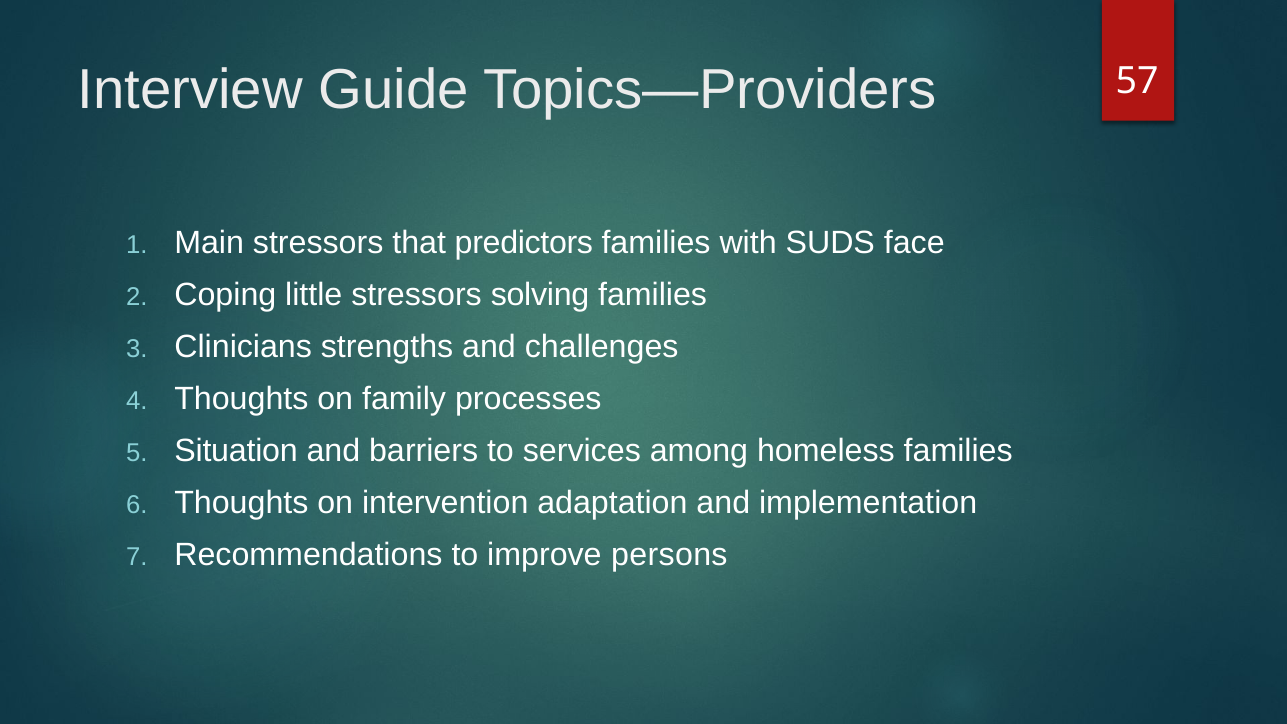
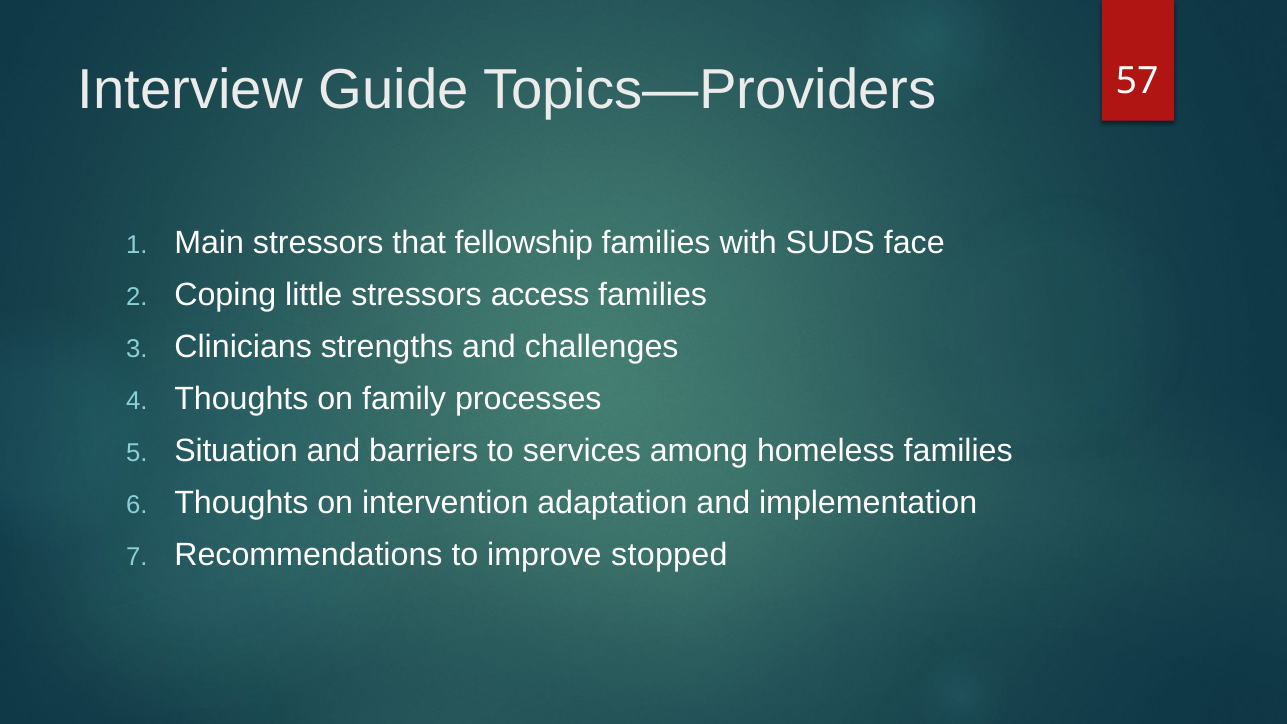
predictors: predictors -> fellowship (524, 243)
solving: solving -> access (540, 295)
persons: persons -> stopped (669, 555)
